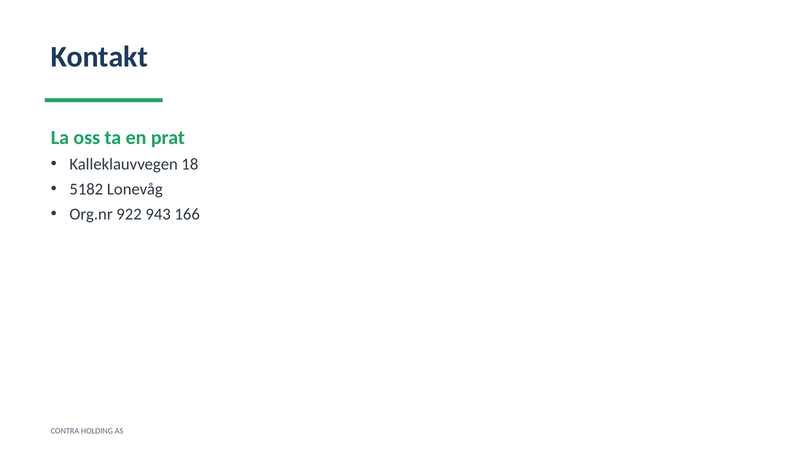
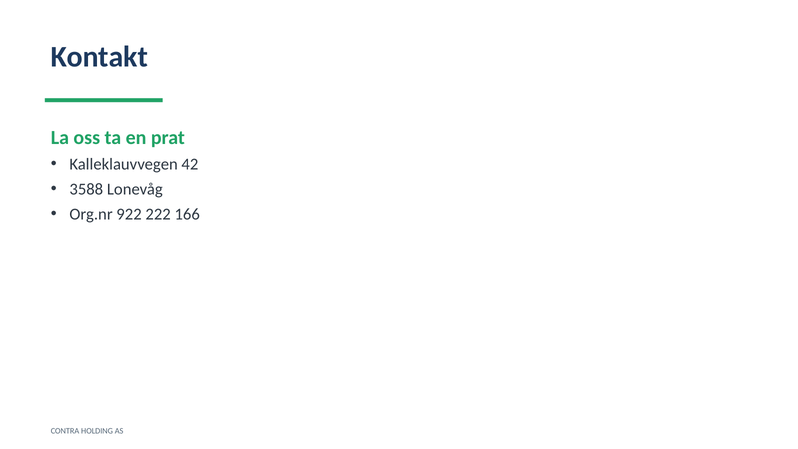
18: 18 -> 42 (190, 164)
5182: 5182 -> 3588 (86, 189)
943: 943 -> 222 (158, 214)
